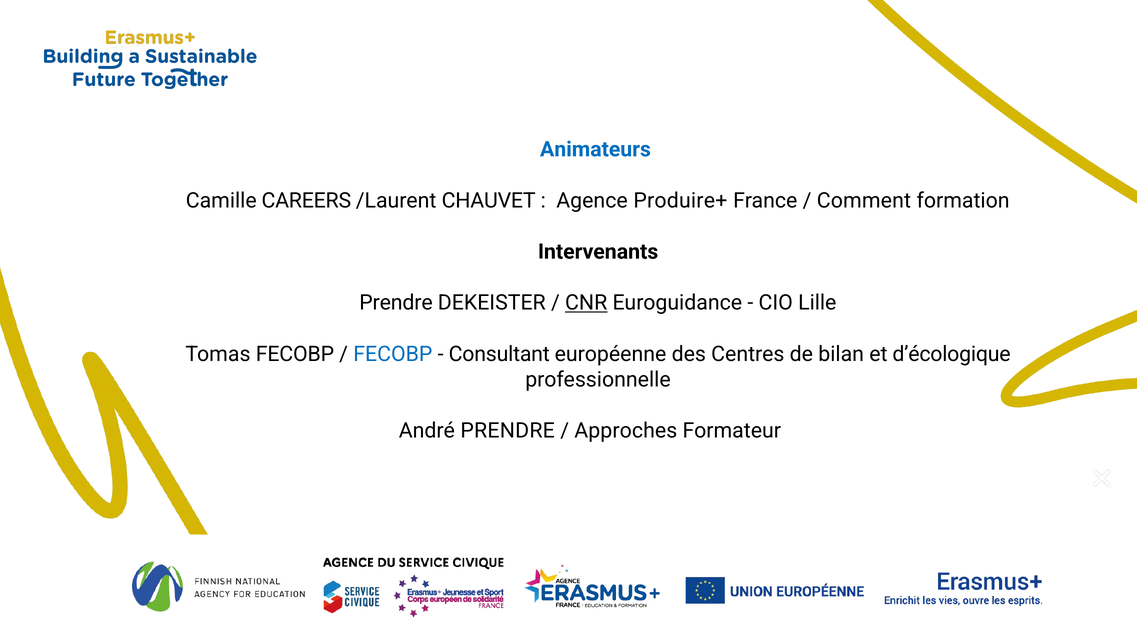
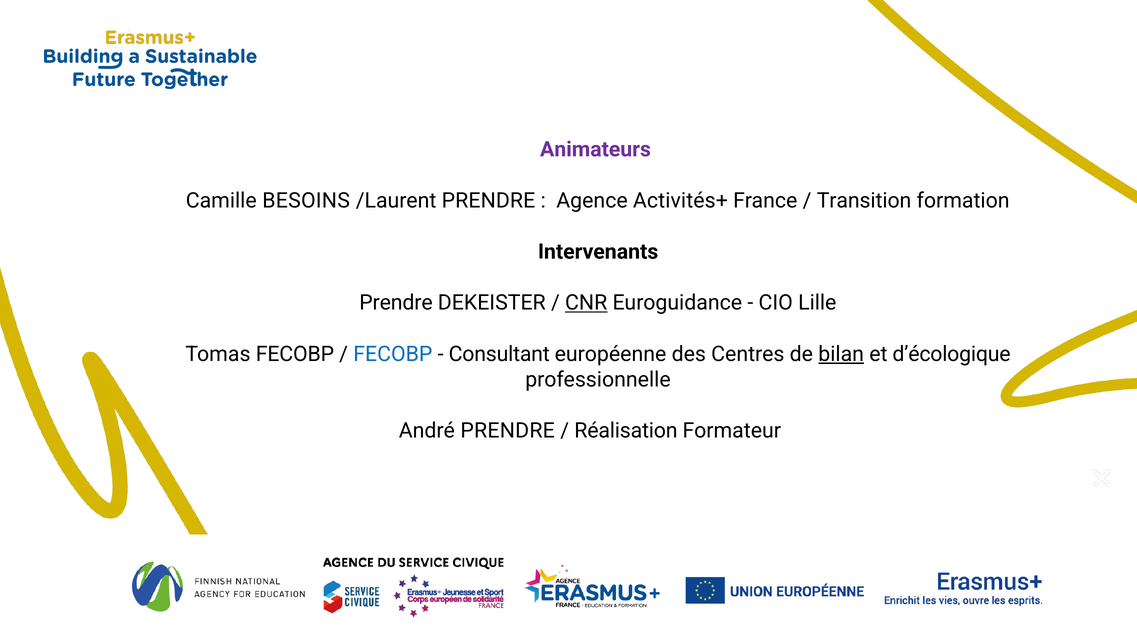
Animateurs colour: blue -> purple (595, 149)
CAREERS: CAREERS -> BESOINS (306, 200)
/Laurent CHAUVET: CHAUVET -> PRENDRE (489, 200)
Produire+: Produire+ -> Activités+ (680, 200)
Comment: Comment -> Transition (864, 200)
bilan underline: none -> present (841, 354)
Approches: Approches -> Réalisation (626, 431)
